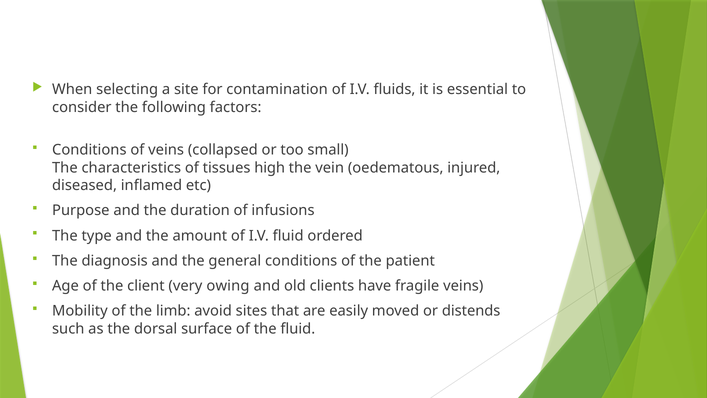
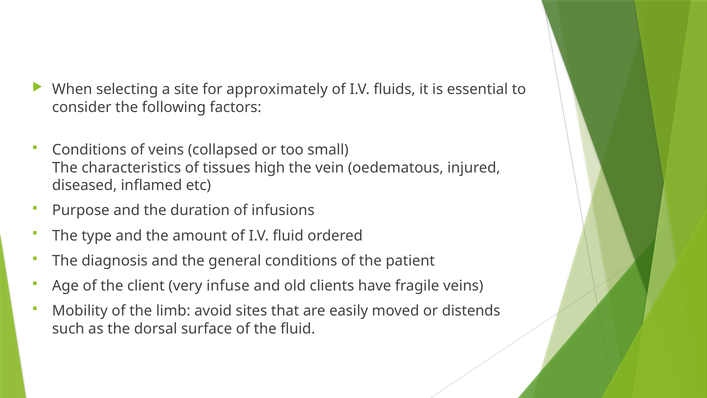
contamination: contamination -> approximately (277, 89)
owing: owing -> infuse (228, 286)
